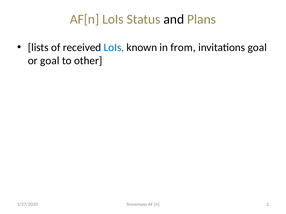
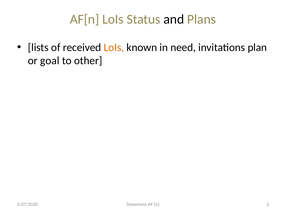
LoIs colour: blue -> orange (114, 47)
from: from -> need (183, 47)
invitations goal: goal -> plan (257, 47)
